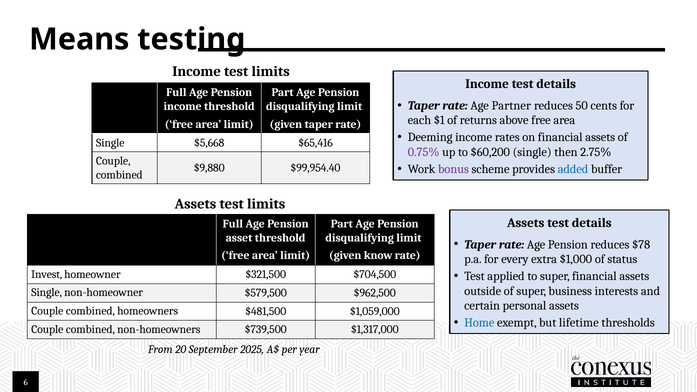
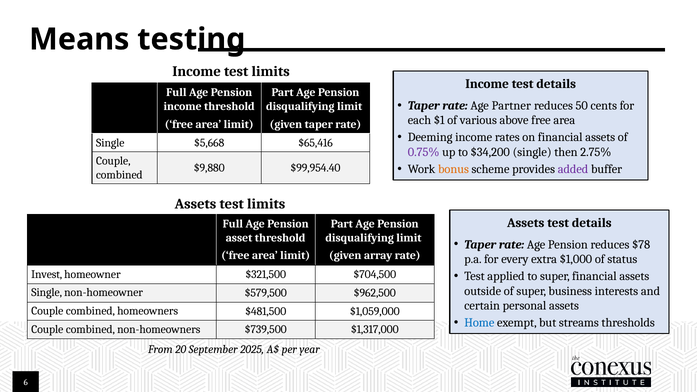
returns: returns -> various (478, 120)
$60,200: $60,200 -> $34,200 (490, 152)
bonus colour: purple -> orange (453, 169)
added colour: blue -> purple (573, 169)
know: know -> array (378, 256)
lifetime: lifetime -> streams (579, 323)
